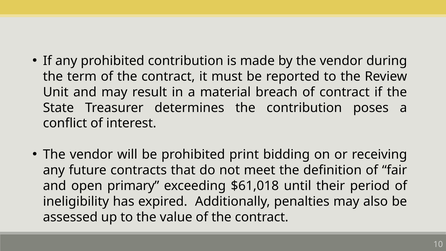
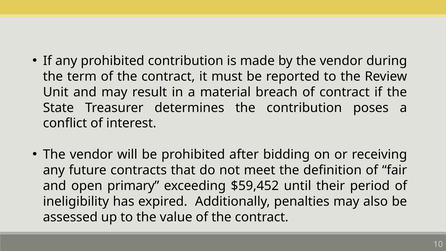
print: print -> after (244, 155)
$61,018: $61,018 -> $59,452 (255, 186)
